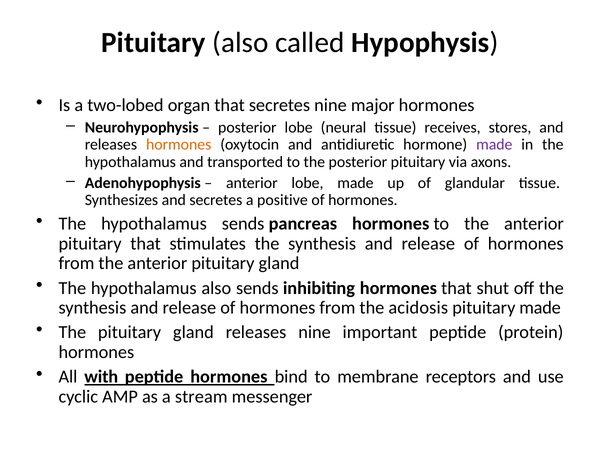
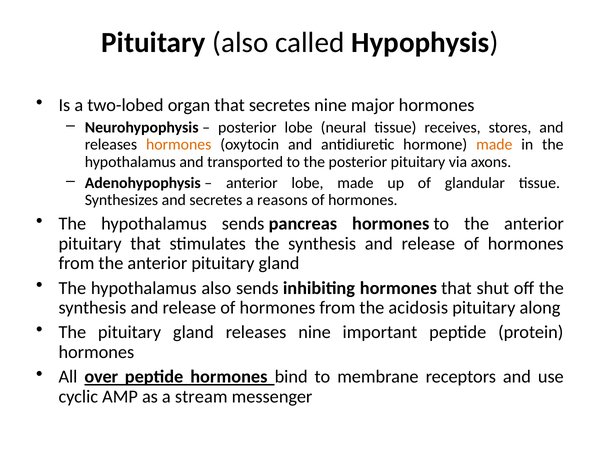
made colour: purple -> orange (494, 145)
positive: positive -> reasons (282, 200)
pituitary made: made -> along (540, 308)
with: with -> over (101, 377)
